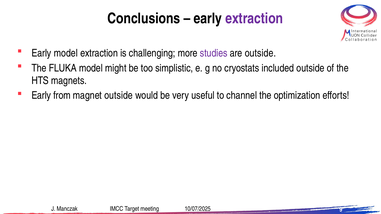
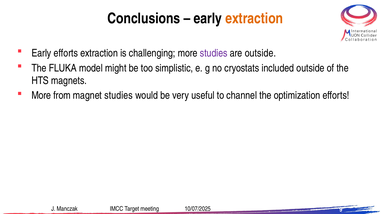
extraction colour: purple -> orange (254, 19)
Early model: model -> efforts (66, 53)
Early: Early -> More (41, 96)
magnet outside: outside -> studies (119, 96)
